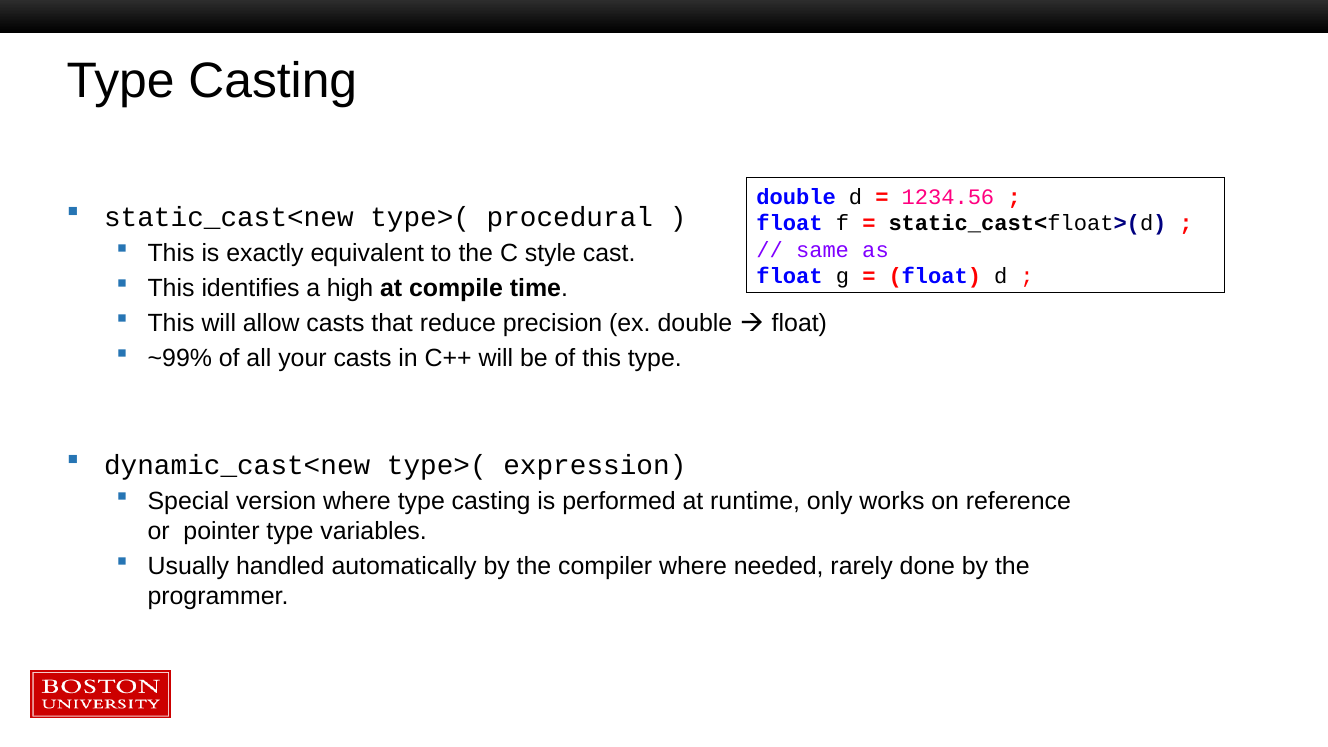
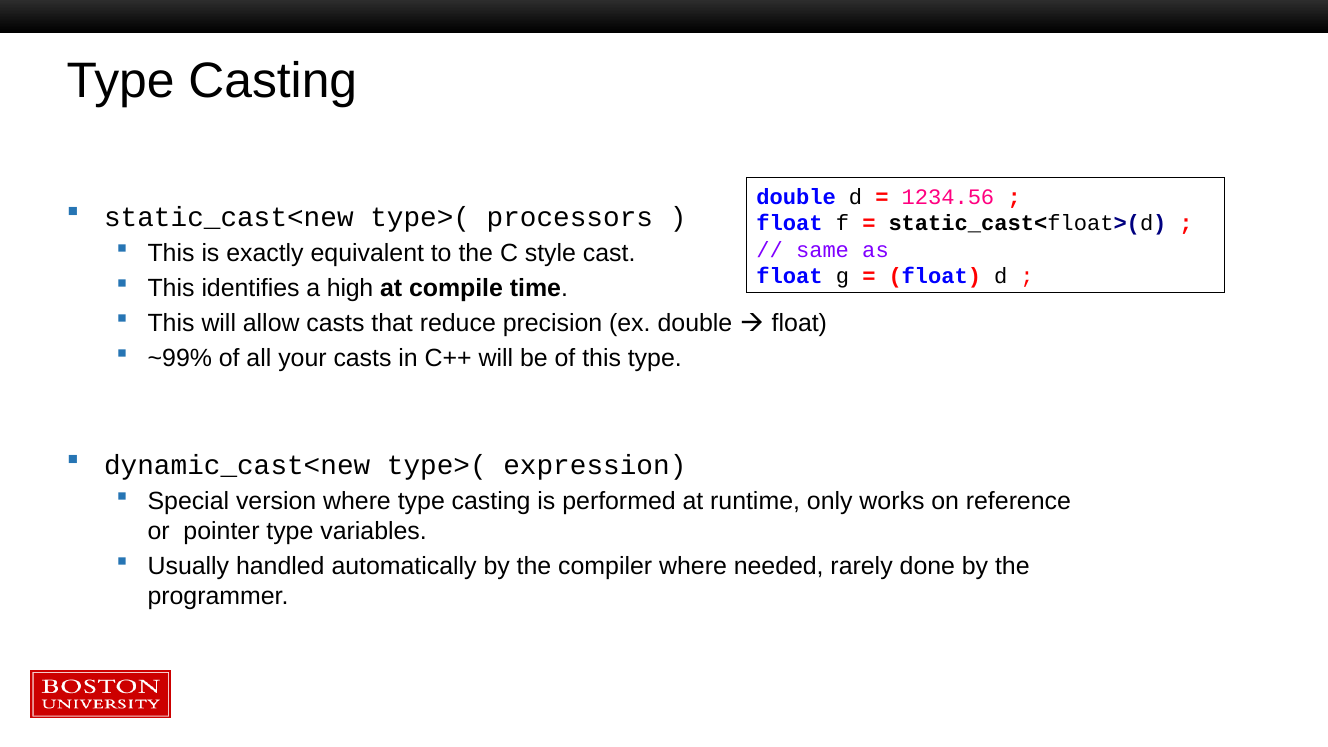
procedural: procedural -> processors (570, 217)
